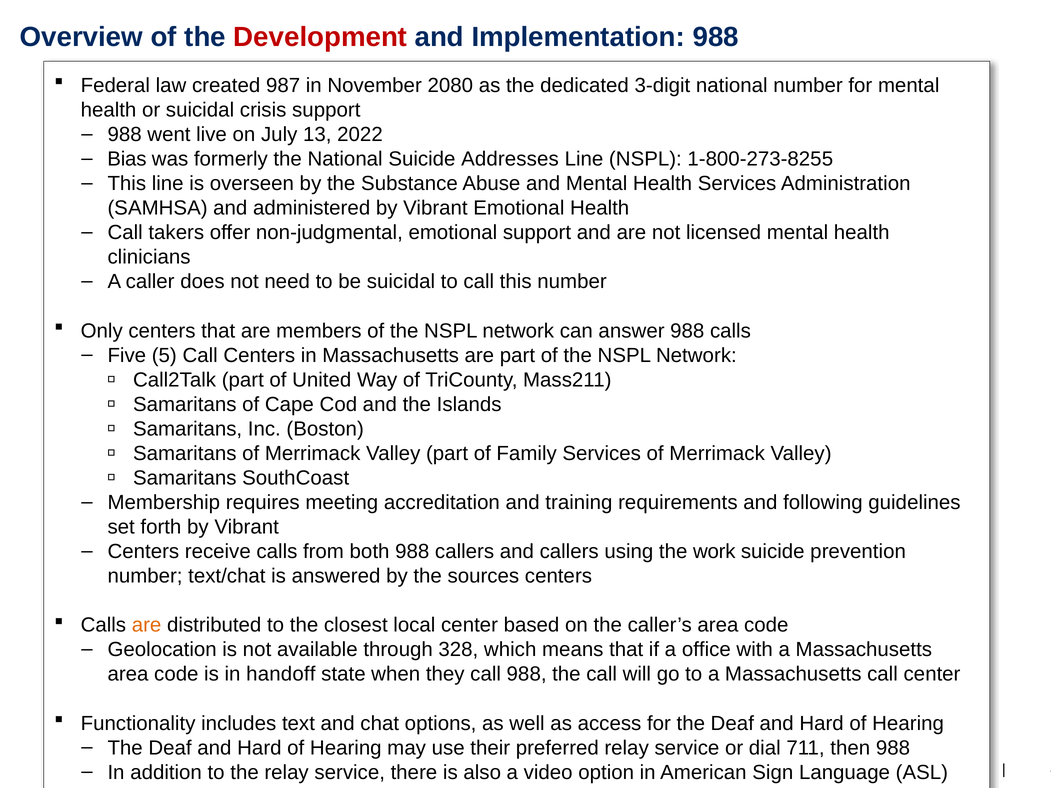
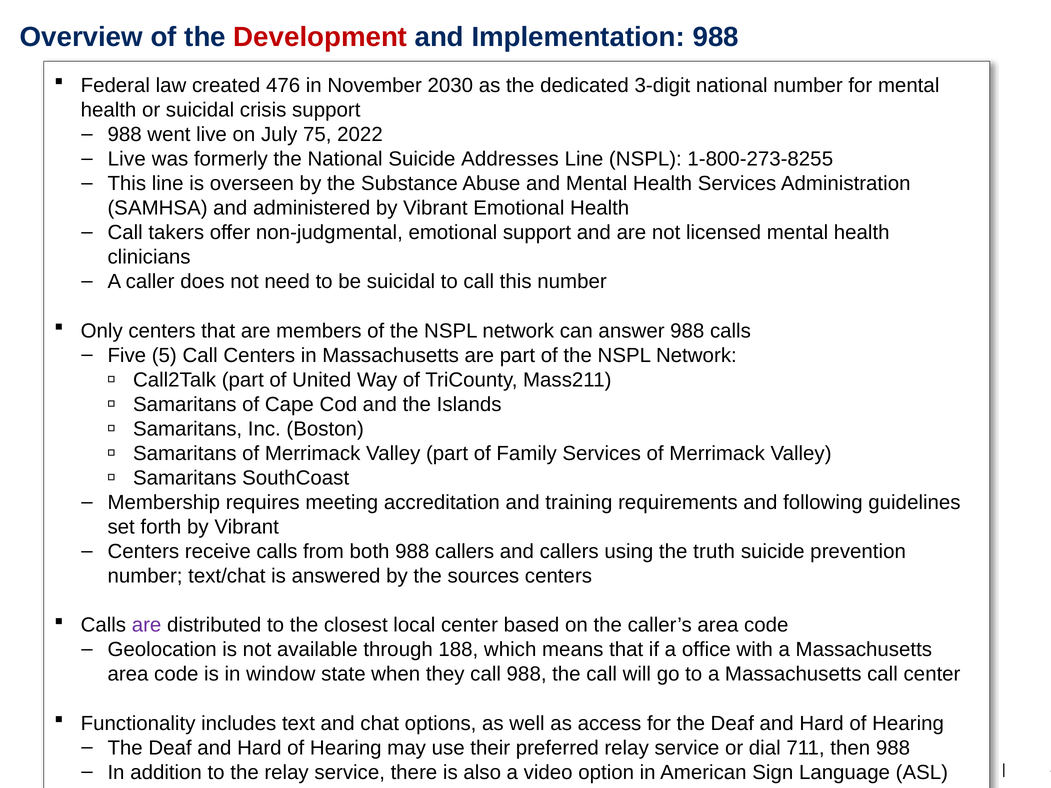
987: 987 -> 476 (283, 86)
2080: 2080 -> 2030 (450, 86)
13: 13 -> 75 (317, 135)
Bias: Bias -> Live (127, 159)
work: work -> truth (714, 552)
are colour: orange -> purple (147, 625)
328: 328 -> 188 (458, 650)
handoff: handoff -> window (281, 674)
